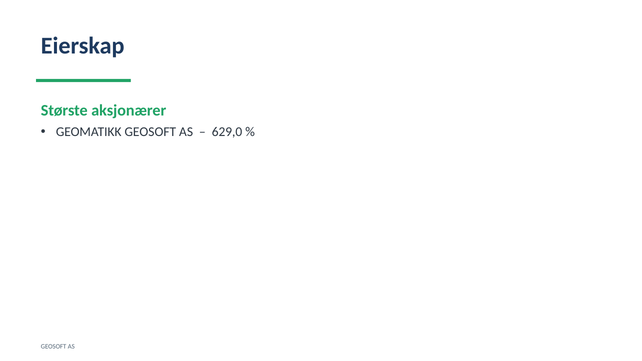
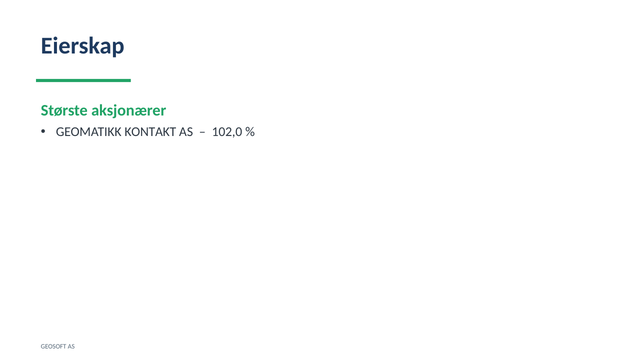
GEOMATIKK GEOSOFT: GEOSOFT -> KONTAKT (150, 132)
629,0: 629,0 -> 102,0 (227, 132)
